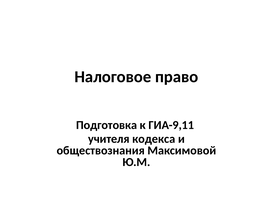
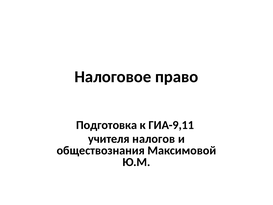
кодекса: кодекса -> налогов (154, 139)
